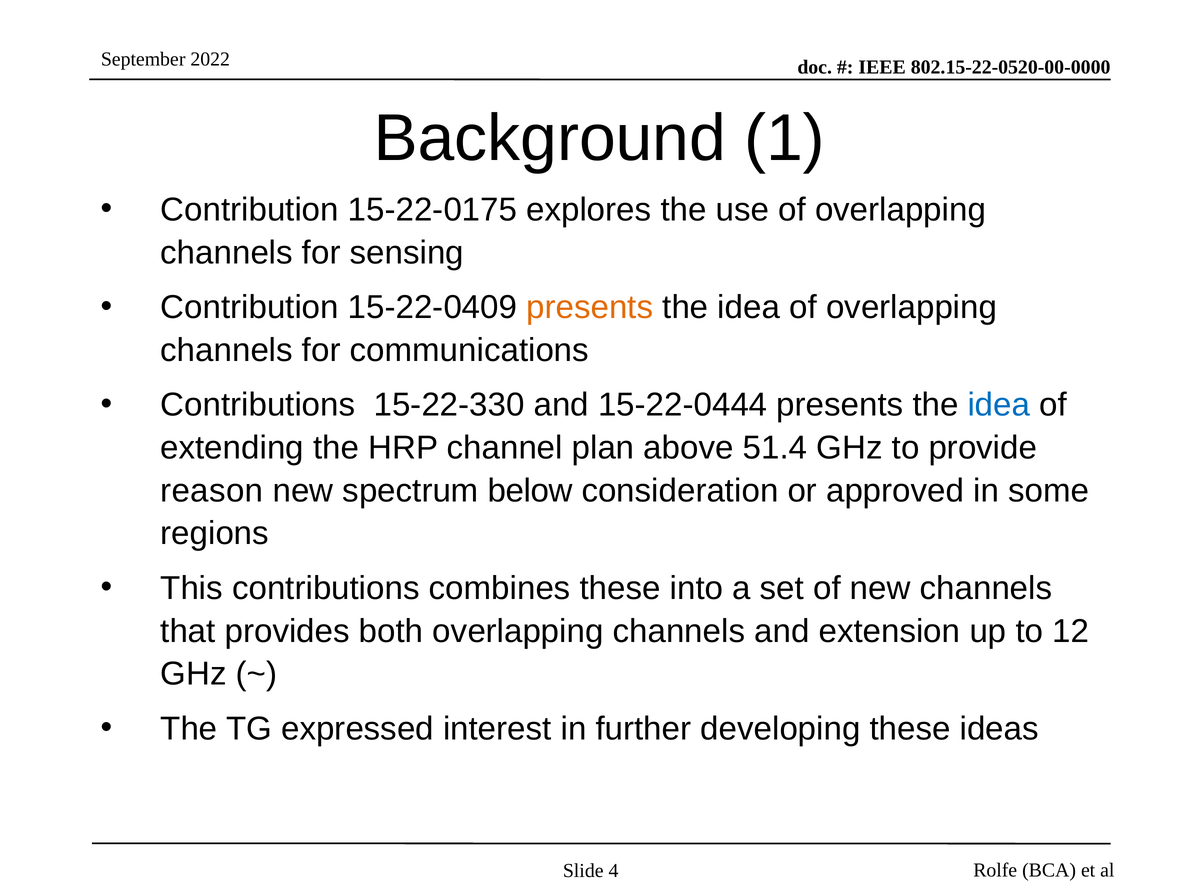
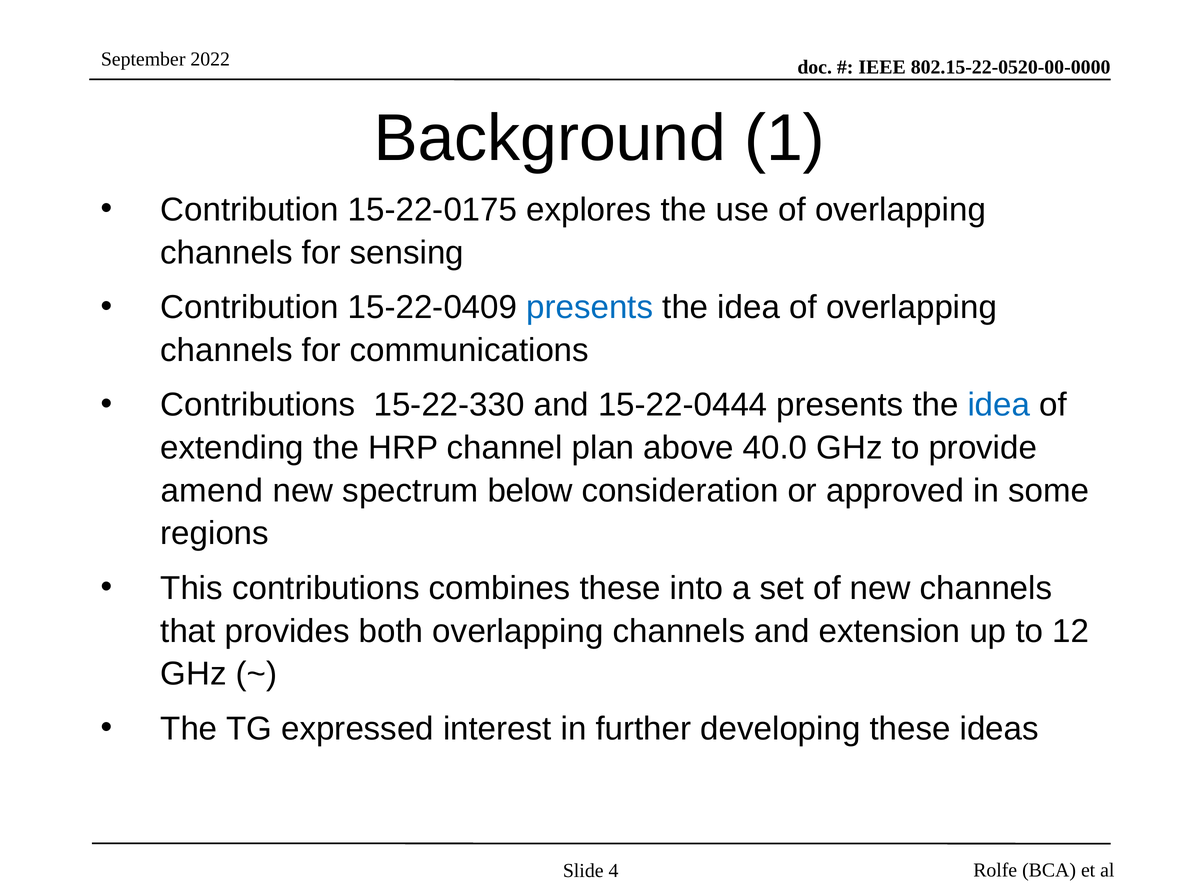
presents colour: orange -> blue (590, 307)
51.4: 51.4 -> 40.0 (775, 448)
reason: reason -> amend (212, 490)
